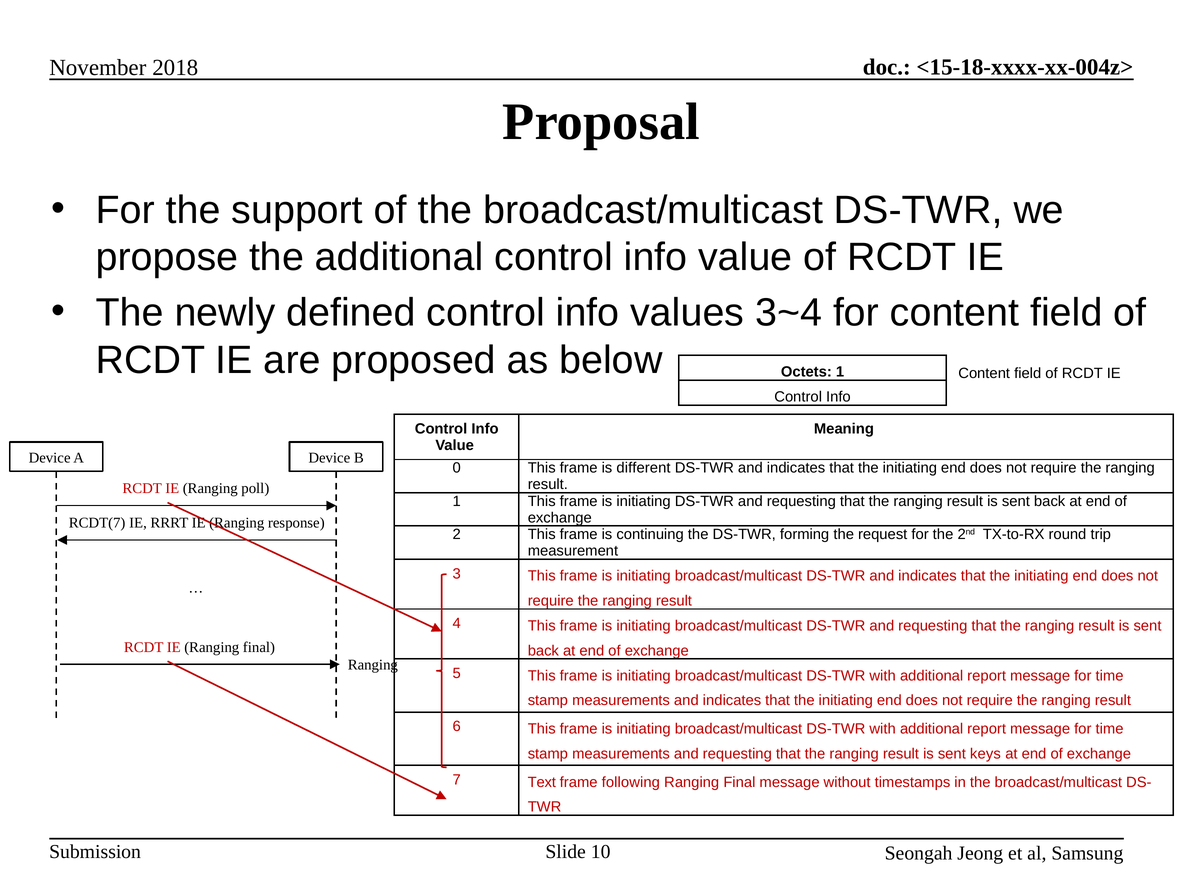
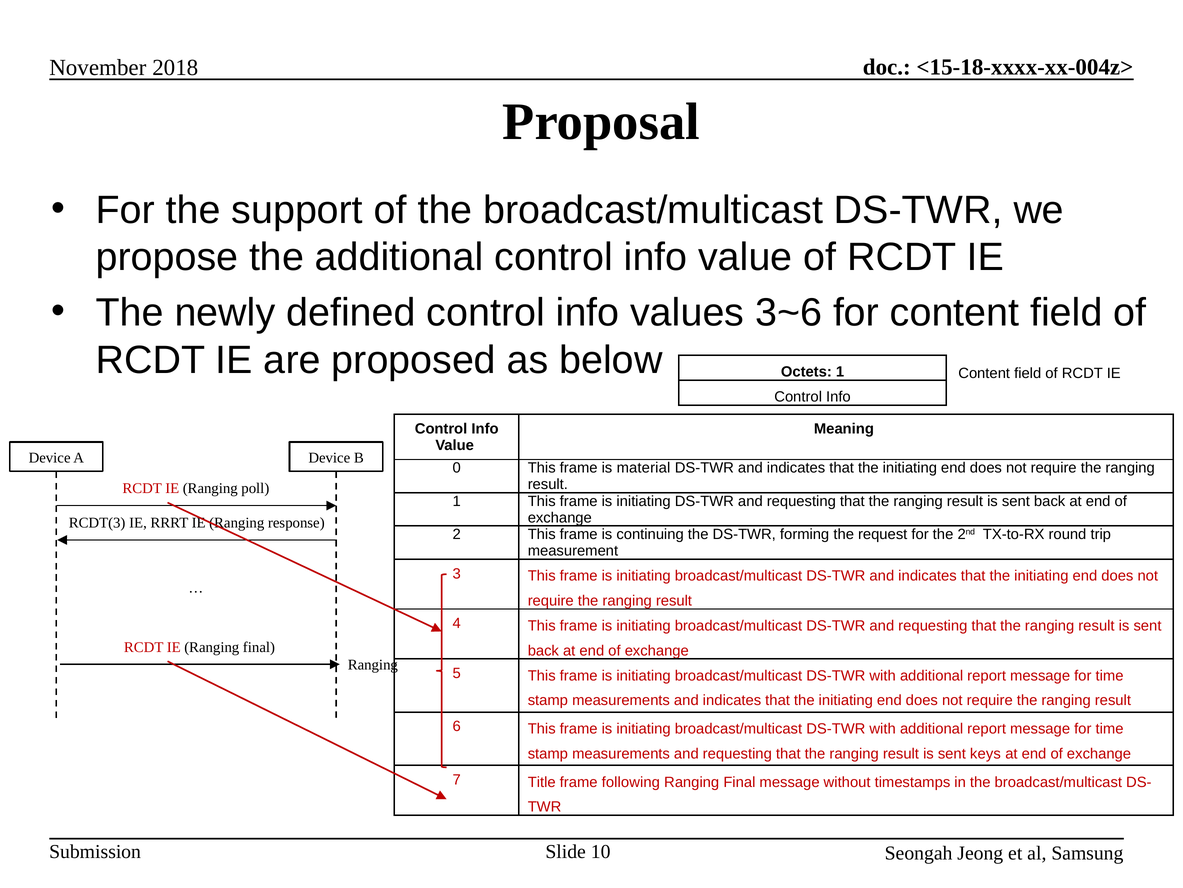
3~4: 3~4 -> 3~6 (789, 312)
different: different -> material (643, 468)
RCDT(7: RCDT(7 -> RCDT(3 (97, 522)
Text: Text -> Title (542, 781)
